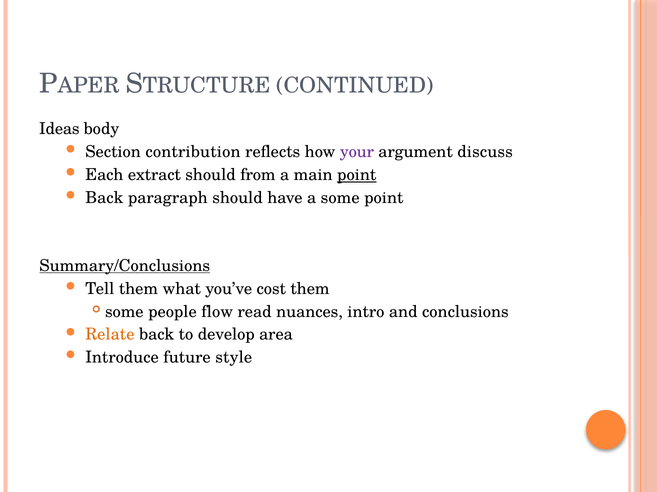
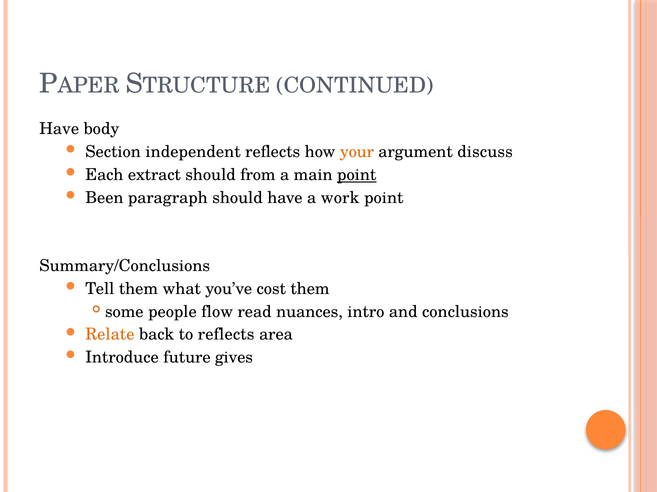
Ideas: Ideas -> Have (59, 129)
contribution: contribution -> independent (193, 152)
your colour: purple -> orange (357, 152)
Back: Back -> Been (104, 198)
a some: some -> work (340, 198)
Summary/Conclusions underline: present -> none (125, 266)
to develop: develop -> reflects (226, 335)
style: style -> gives (234, 358)
